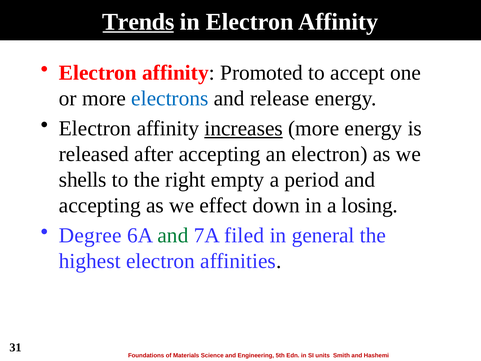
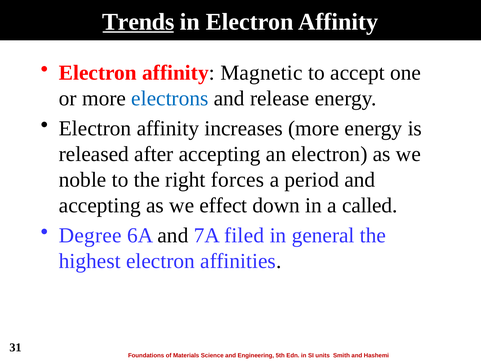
Promoted: Promoted -> Magnetic (261, 73)
increases underline: present -> none (244, 128)
shells: shells -> noble (83, 180)
empty: empty -> forces (238, 180)
losing: losing -> called (370, 205)
and colour: green -> black (173, 235)
